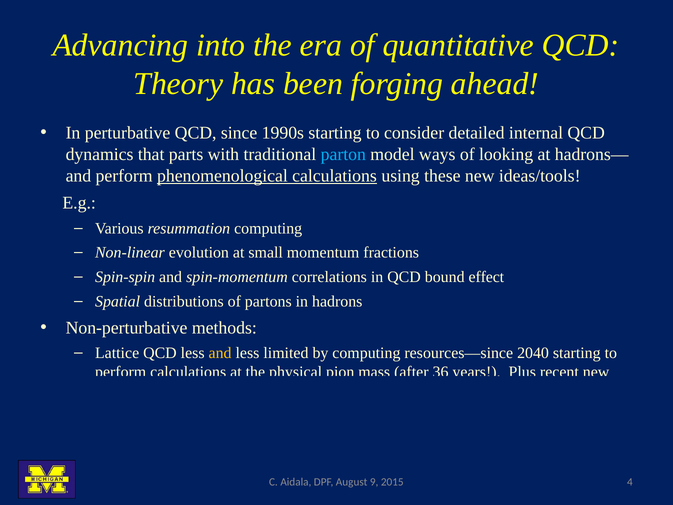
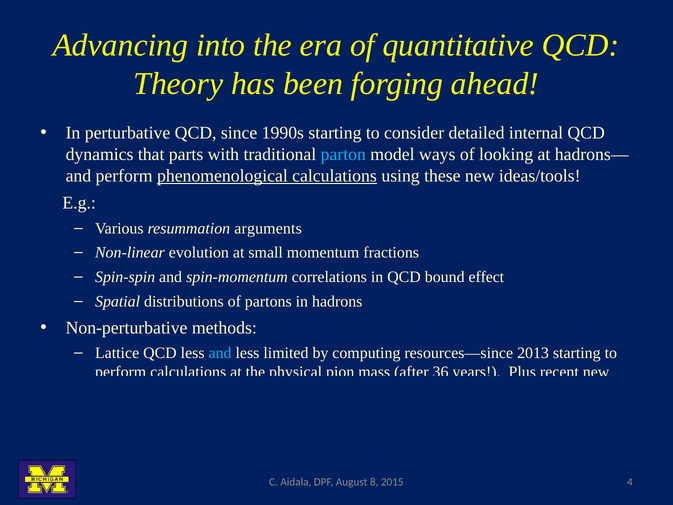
resummation computing: computing -> arguments (268, 228)
and colour: yellow -> light blue (220, 353)
2040: 2040 -> 2013 (533, 353)
9: 9 -> 8 (374, 482)
